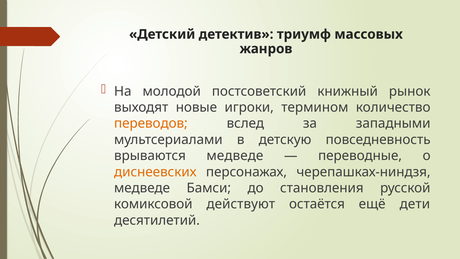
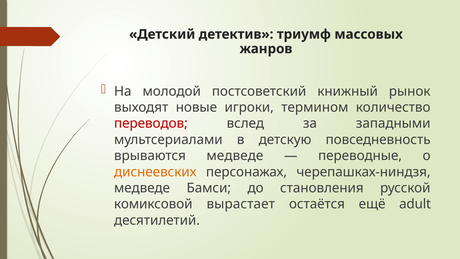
переводов colour: orange -> red (151, 123)
действуют: действуют -> вырастает (241, 204)
дети: дети -> adult (415, 204)
